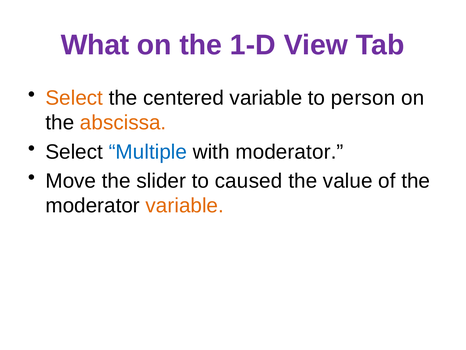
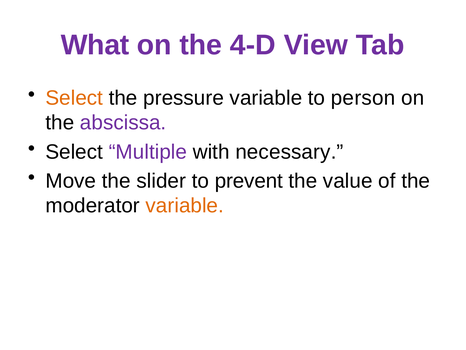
1-D: 1-D -> 4-D (253, 45)
centered: centered -> pressure (184, 98)
abscissa colour: orange -> purple (123, 123)
Multiple colour: blue -> purple (148, 152)
with moderator: moderator -> necessary (289, 152)
caused: caused -> prevent (249, 181)
